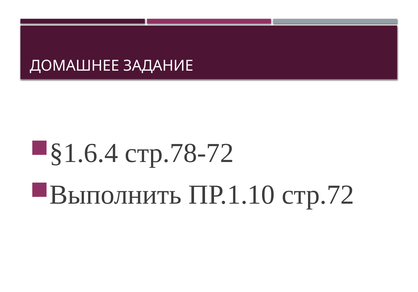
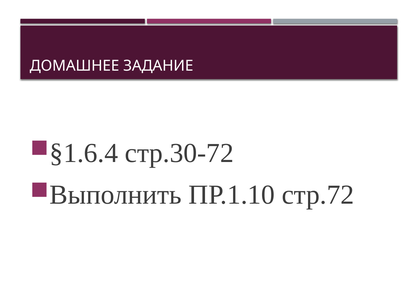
стр.78-72: стр.78-72 -> стр.30-72 (179, 153)
